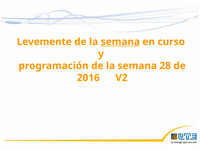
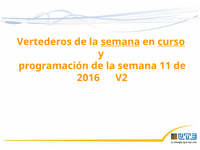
Levemente: Levemente -> Vertederos (44, 42)
curso underline: none -> present (171, 42)
semana 28: 28 -> 11 (165, 66)
